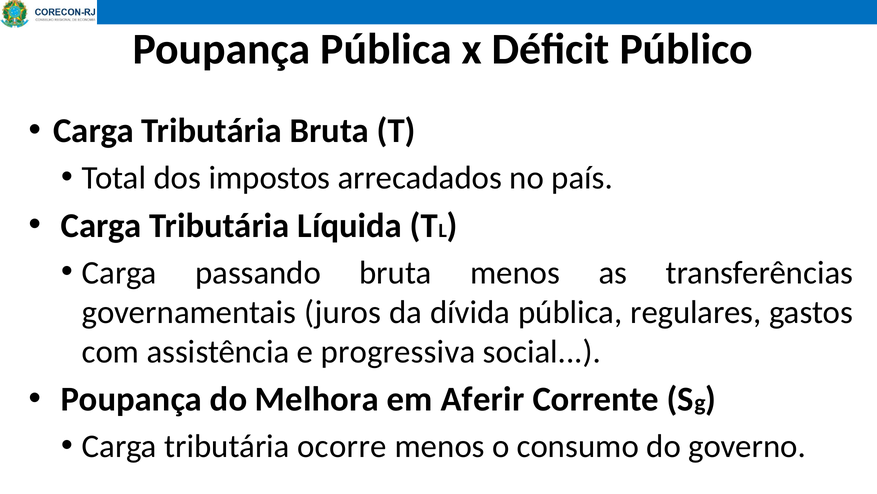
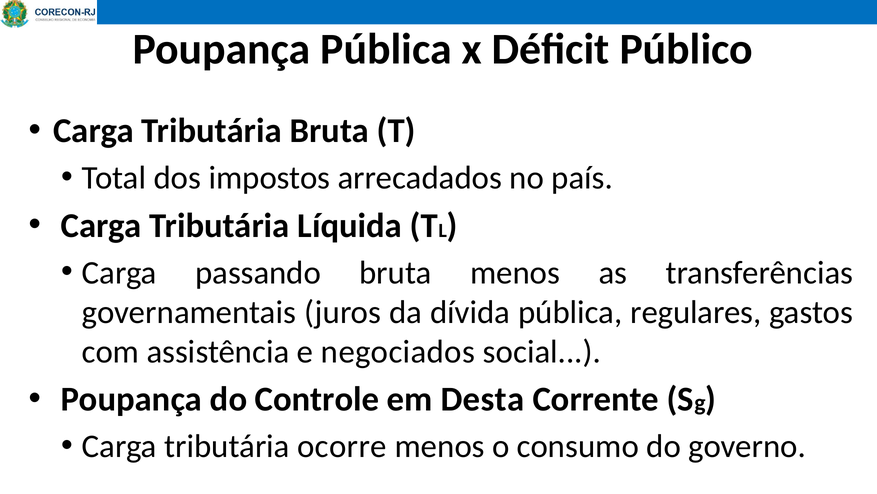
progressiva: progressiva -> negociados (398, 351)
Melhora: Melhora -> Controle (317, 399)
Aferir: Aferir -> Desta (482, 399)
